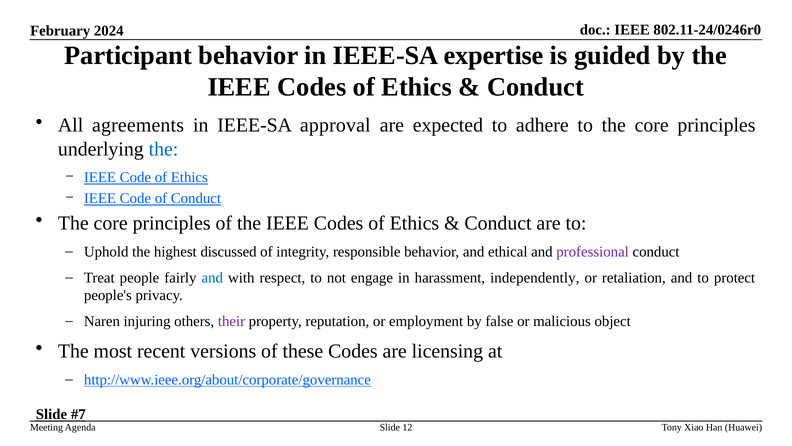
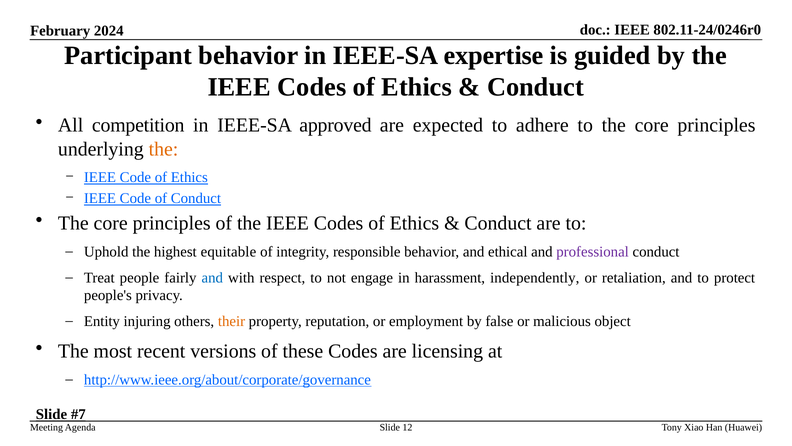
agreements: agreements -> competition (138, 125)
approval: approval -> approved (335, 125)
the colour: blue -> orange (163, 149)
discussed: discussed -> equitable (228, 252)
Naren: Naren -> Entity (102, 321)
their colour: purple -> orange (231, 321)
